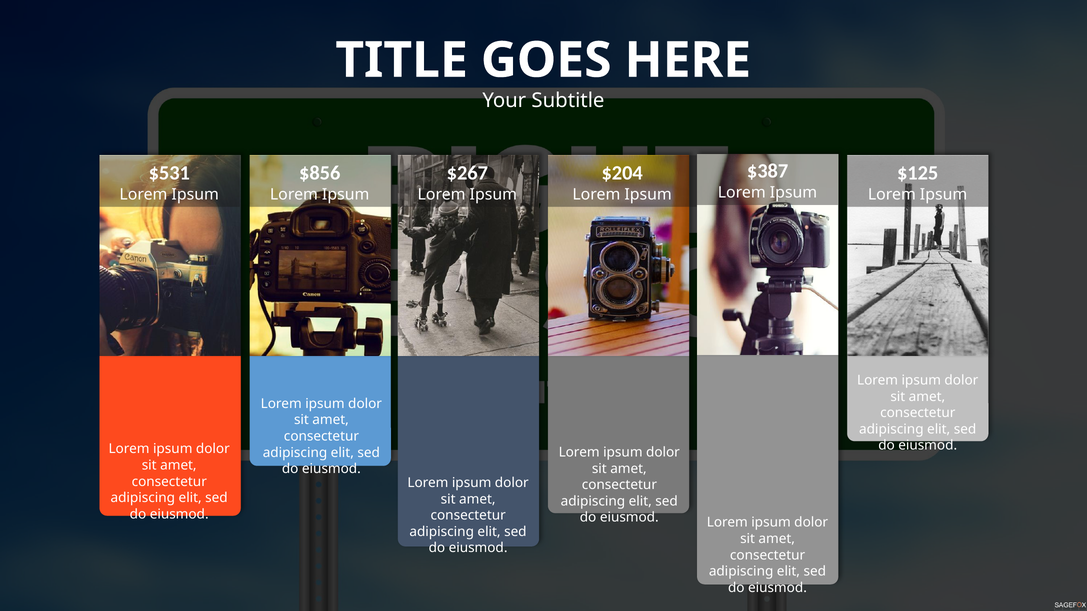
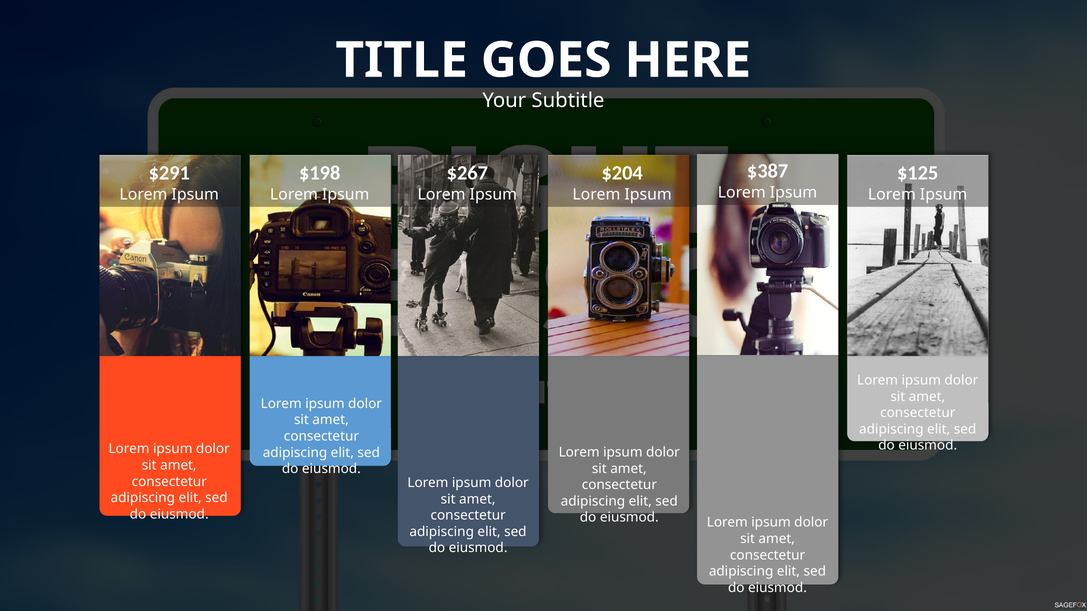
$531: $531 -> $291 (169, 173)
$856: $856 -> $198 (320, 173)
